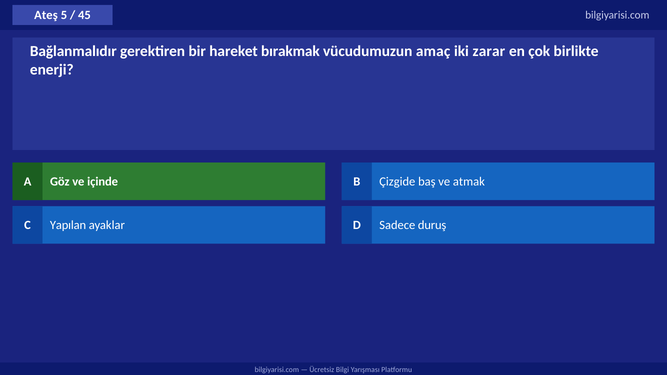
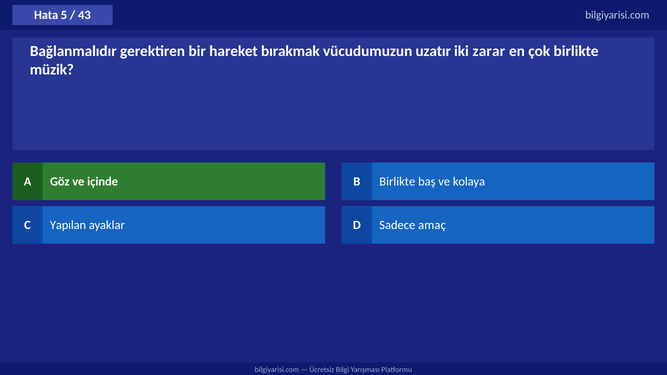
Ateş: Ateş -> Hata (46, 15)
45: 45 -> 43 (84, 15)
amaç: amaç -> uzatır (433, 51)
enerji: enerji -> müzik (52, 70)
B Çizgide: Çizgide -> Birlikte (397, 182)
atmak: atmak -> kolaya (469, 182)
duruş: duruş -> amaç (432, 225)
